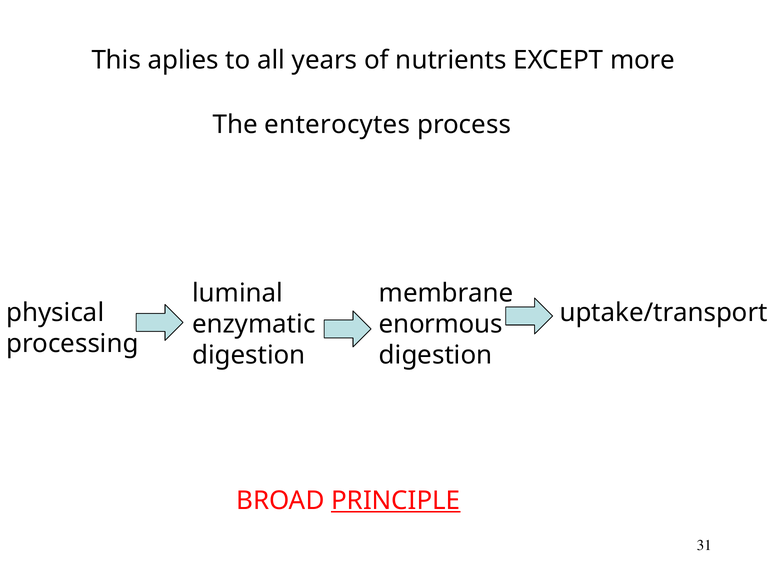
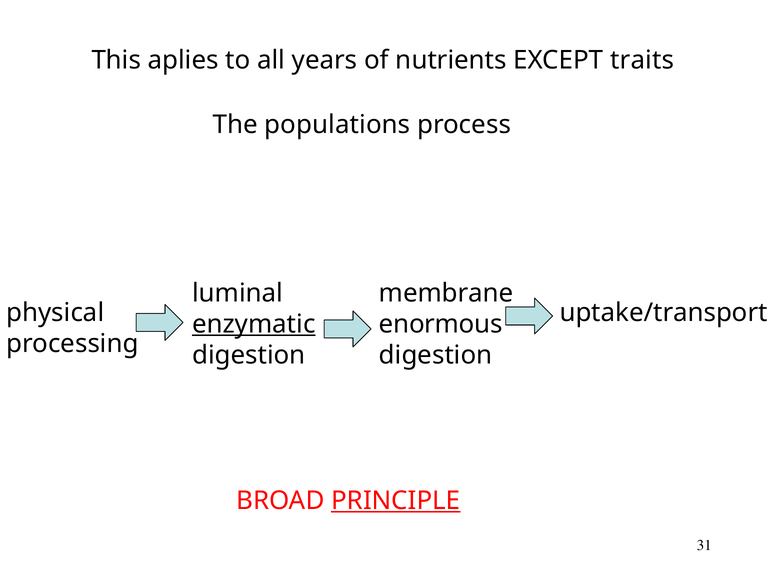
more: more -> traits (642, 60)
enterocytes: enterocytes -> populations (337, 125)
enzymatic underline: none -> present (254, 325)
